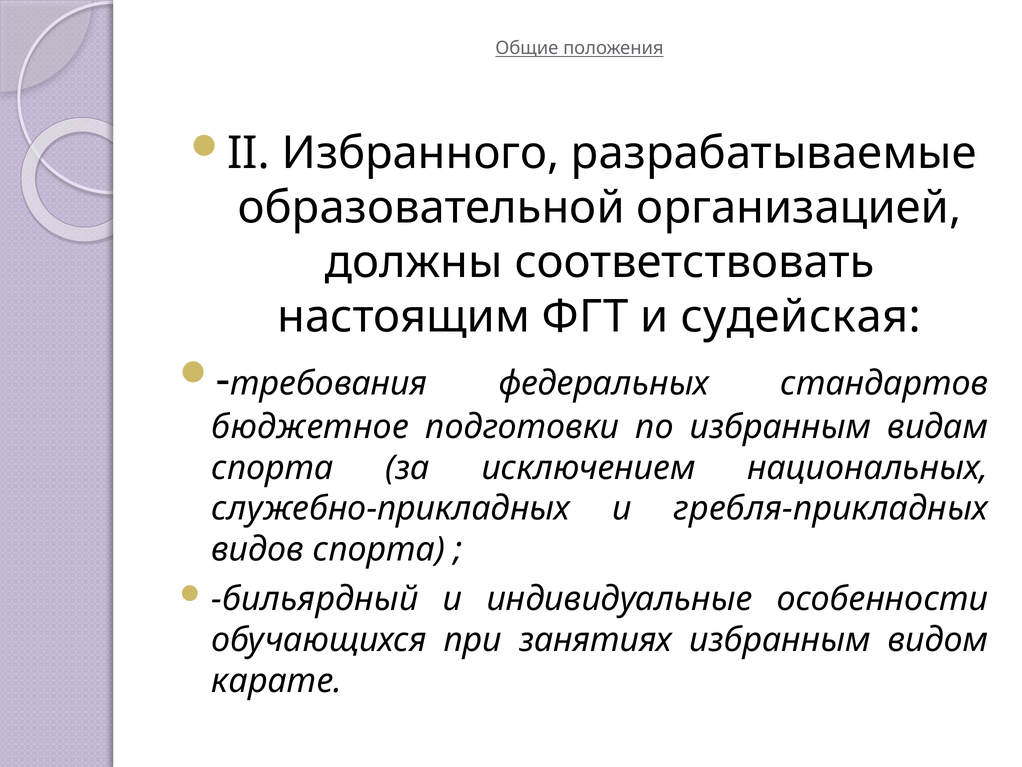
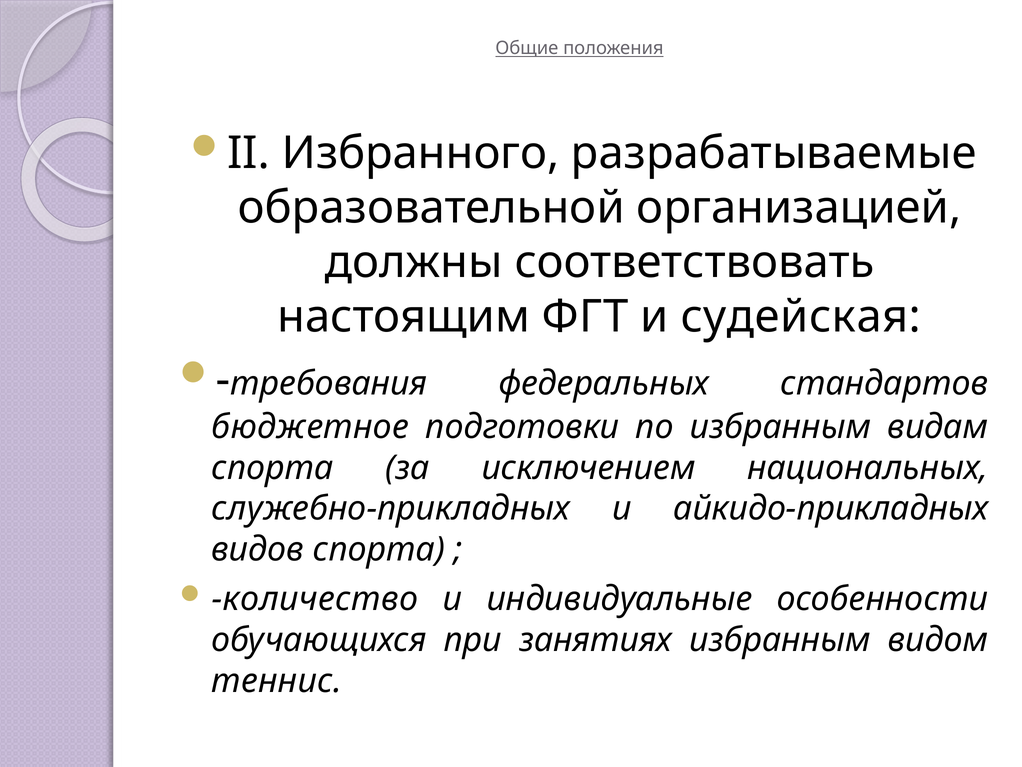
гребля-прикладных: гребля-прикладных -> айкидо-прикладных (831, 508)
бильярдный: бильярдный -> количество (315, 599)
карате: карате -> теннис (277, 680)
